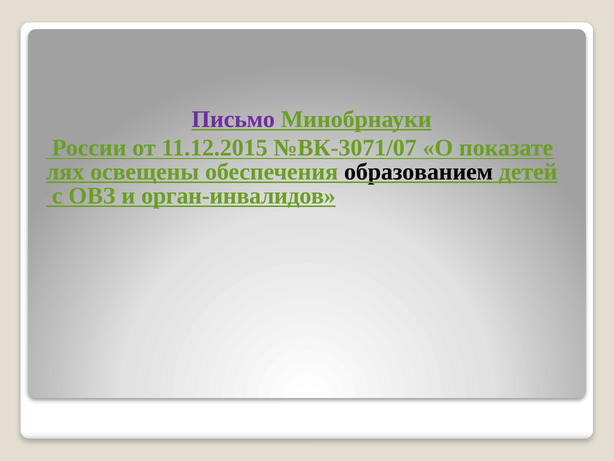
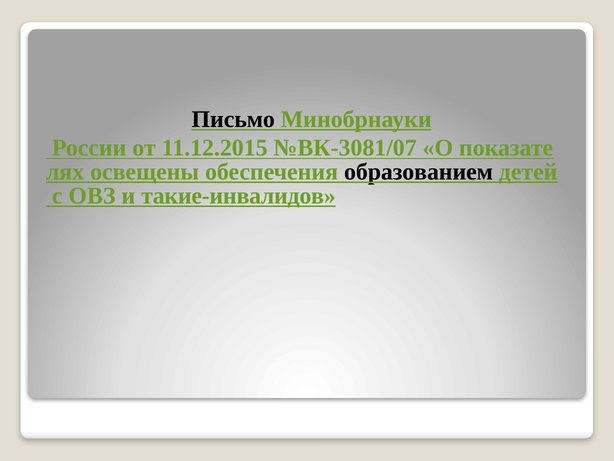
Письмо colour: purple -> black (233, 119)
№ВК-3071/07: №ВК-3071/07 -> №ВК-3081/07 (345, 148)
орган-инвалидов: орган-инвалидов -> такие-инвалидов (238, 195)
